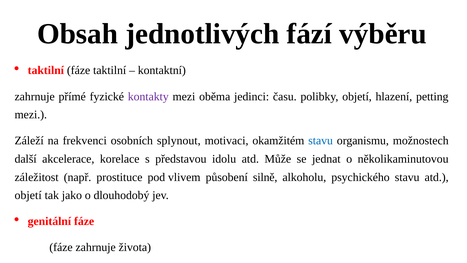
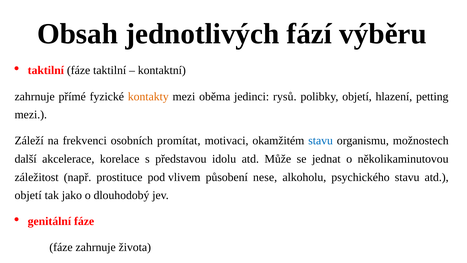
kontakty colour: purple -> orange (148, 96)
času: času -> rysů (285, 96)
splynout: splynout -> promítat (179, 141)
silně: silně -> nese (265, 177)
